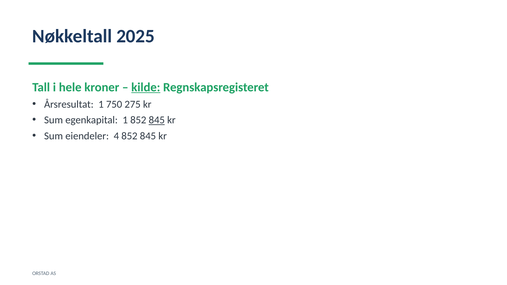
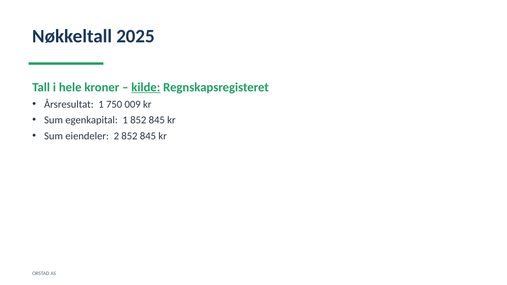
275: 275 -> 009 (133, 104)
845 underline: present -> none (157, 120)
4: 4 -> 2 (116, 136)
